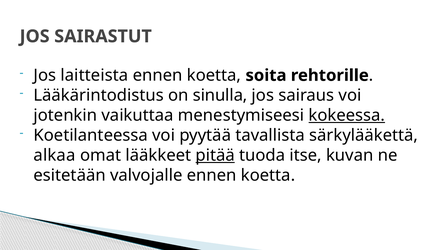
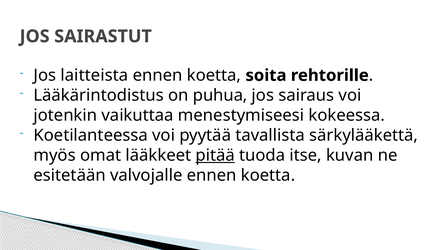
sinulla: sinulla -> puhua (220, 96)
kokeessa underline: present -> none (347, 116)
alkaa: alkaa -> myös (55, 156)
